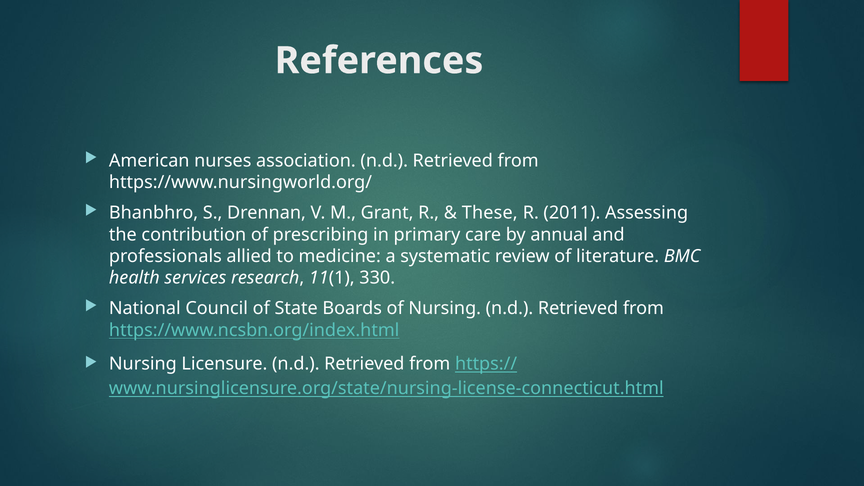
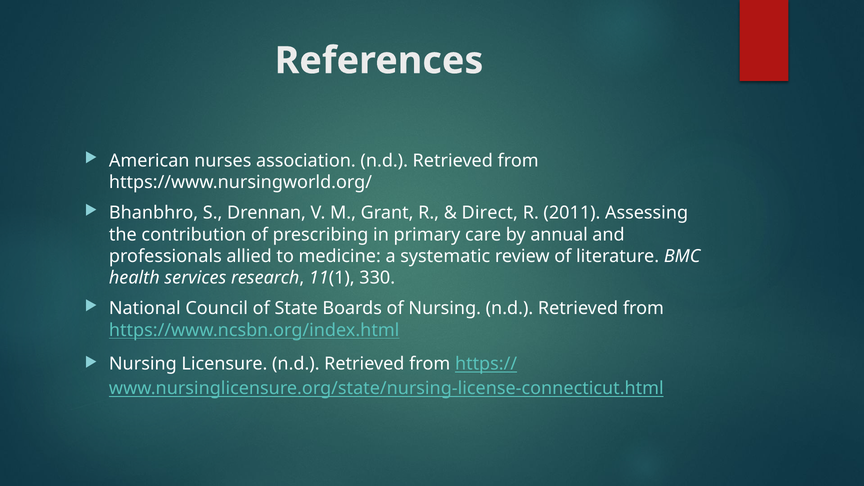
These: These -> Direct (490, 213)
